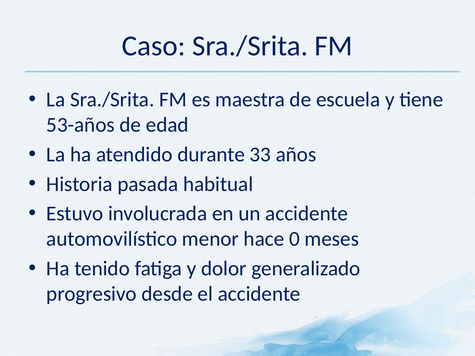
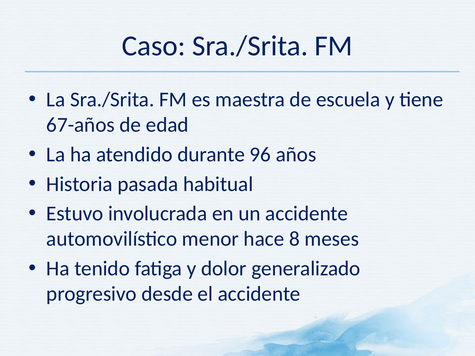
53-años: 53-años -> 67-años (81, 125)
33: 33 -> 96 (260, 155)
0: 0 -> 8 (294, 239)
